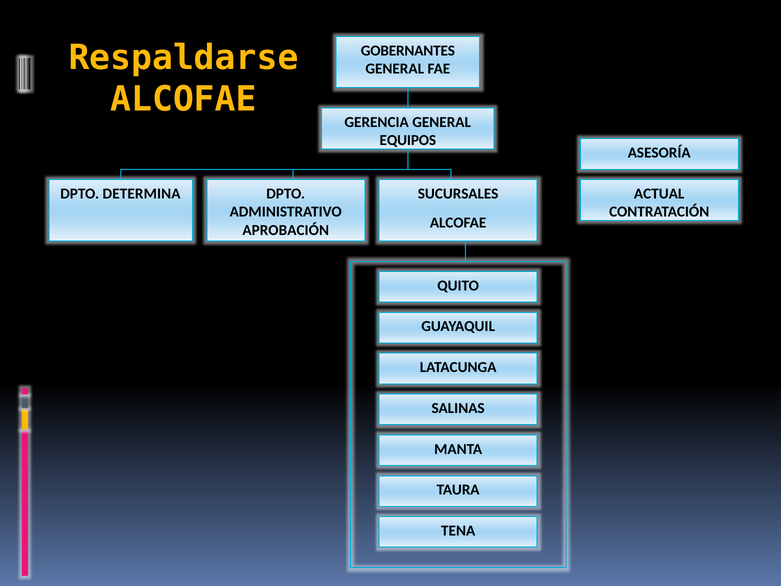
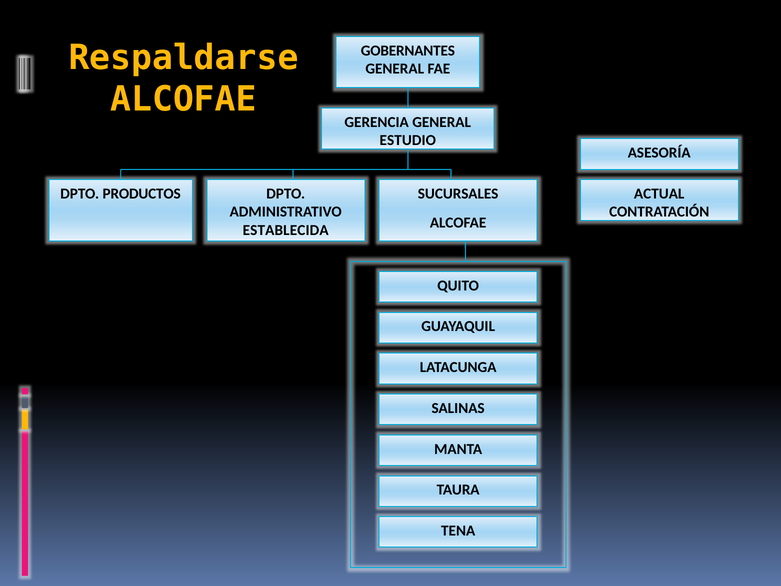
EQUIPOS: EQUIPOS -> ESTUDIO (408, 140)
DETERMINA: DETERMINA -> PRODUCTOS (142, 194)
APROBACIÓN: APROBACIÓN -> ESTABLECIDA (286, 230)
